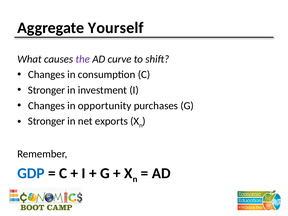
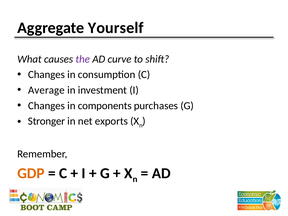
Stronger: Stronger -> Average (46, 90)
opportunity: opportunity -> components (105, 106)
GDP colour: blue -> orange (31, 173)
